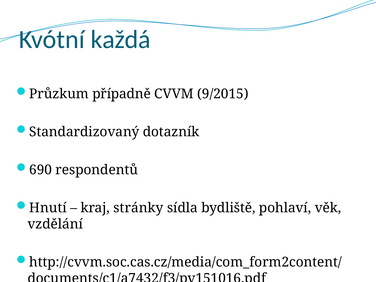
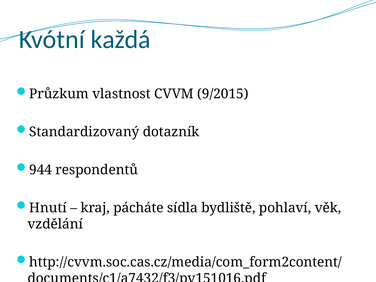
případně: případně -> vlastnost (121, 94)
690: 690 -> 944 (41, 170)
stránky: stránky -> pácháte (139, 208)
